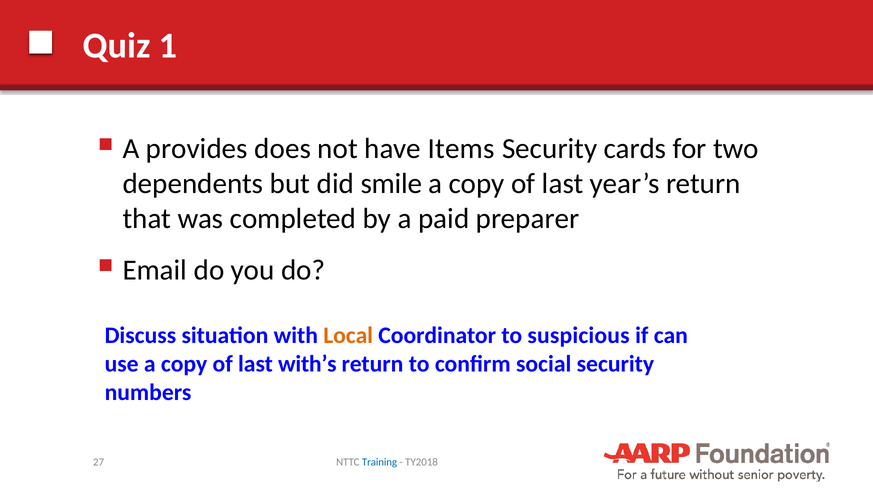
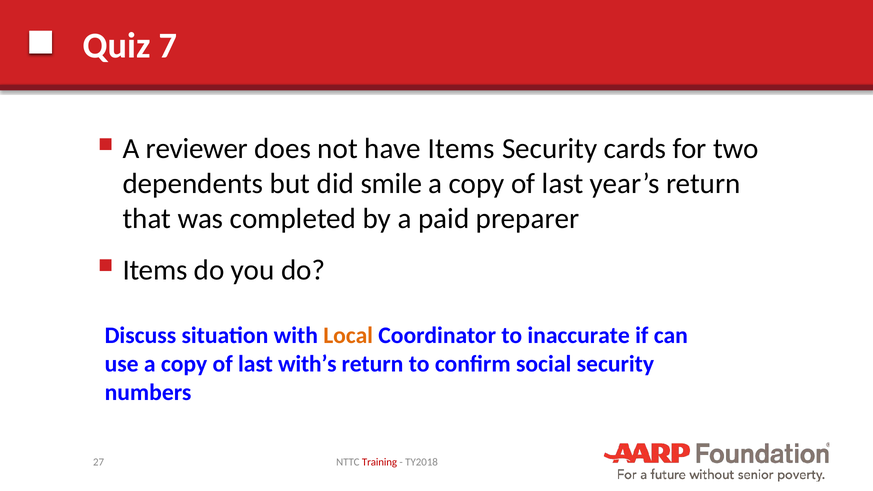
1: 1 -> 7 (168, 46)
provides: provides -> reviewer (197, 149)
Email: Email -> Items (155, 270)
suspicious: suspicious -> inaccurate (579, 336)
Training colour: blue -> red (380, 462)
